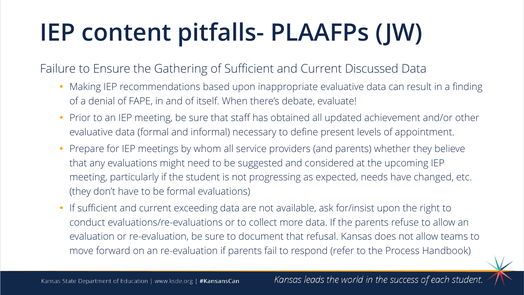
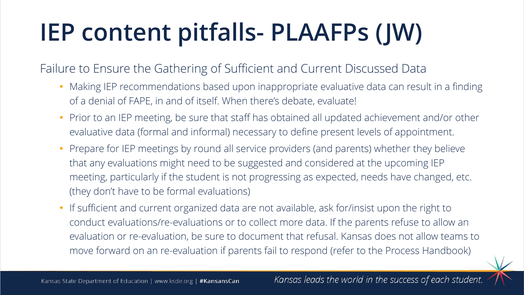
whom: whom -> round (207, 149)
exceeding: exceeding -> organized (196, 208)
